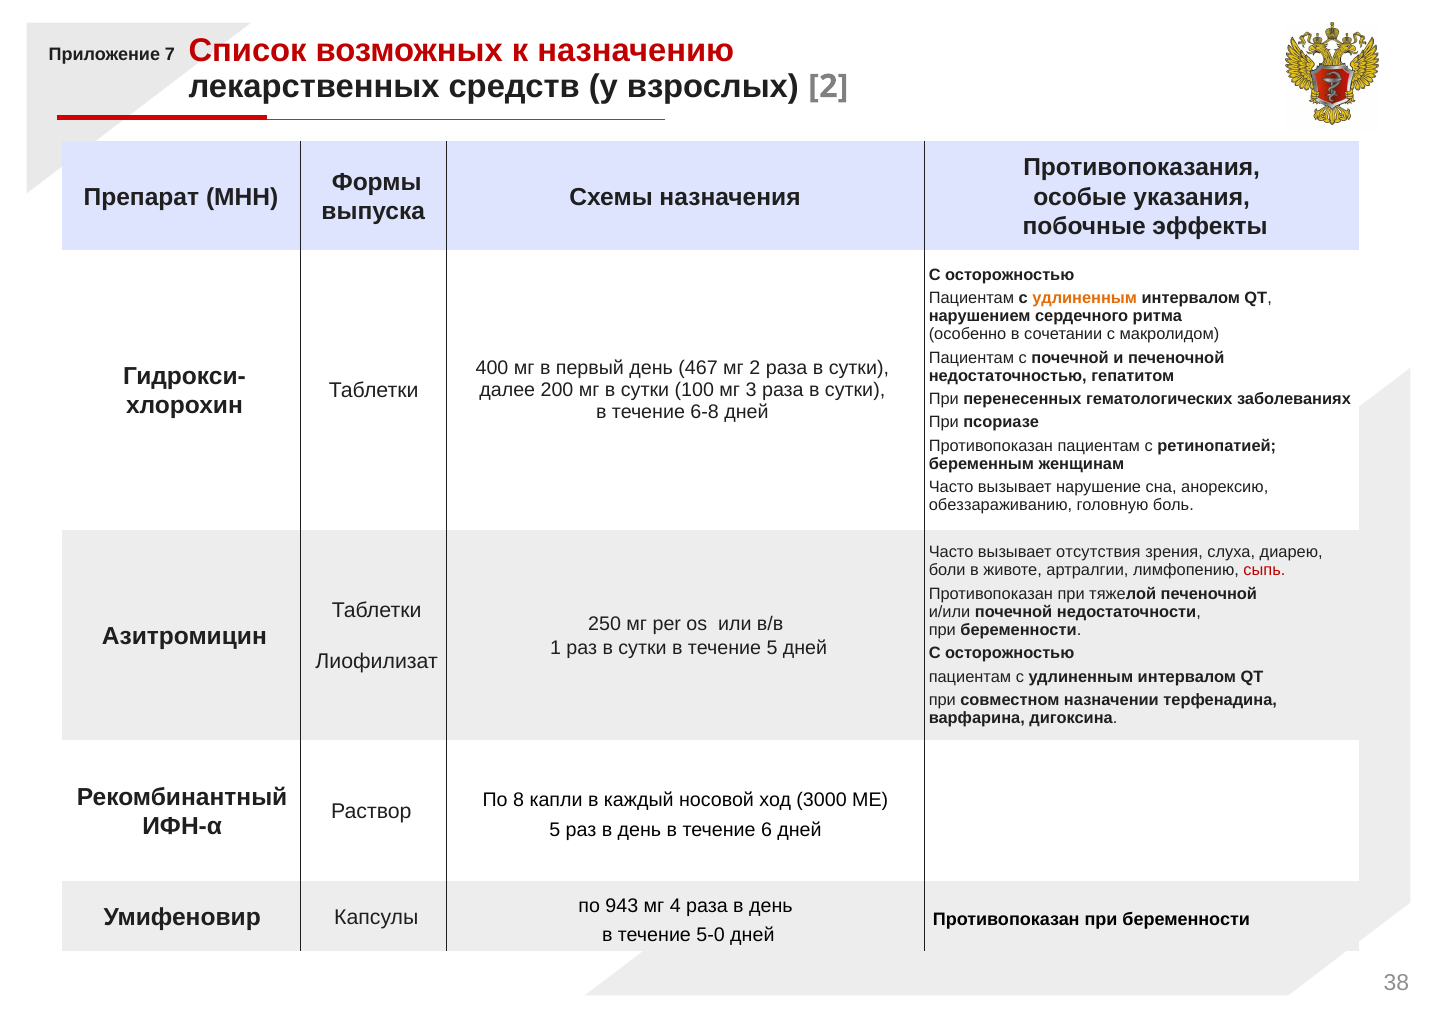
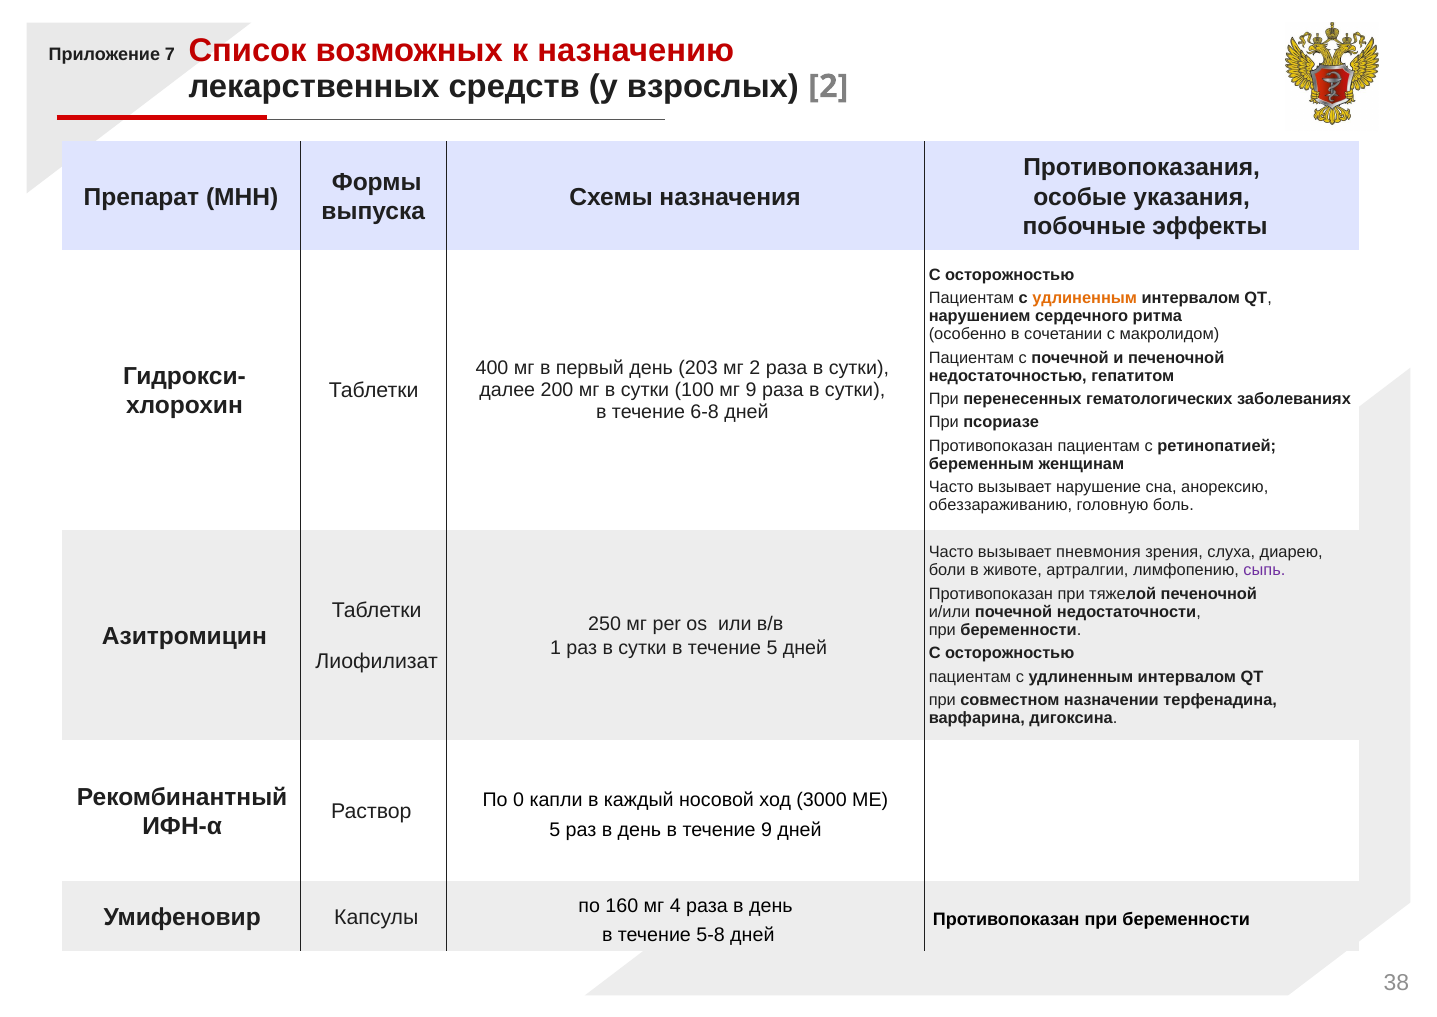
467: 467 -> 203 (698, 368)
мг 3: 3 -> 9 (751, 390)
отсутствия: отсутствия -> пневмония (1098, 552)
сыпь colour: red -> purple (1264, 570)
8: 8 -> 0 (519, 800)
течение 6: 6 -> 9 (766, 830)
943: 943 -> 160 (622, 905)
5-0: 5-0 -> 5-8 (711, 935)
